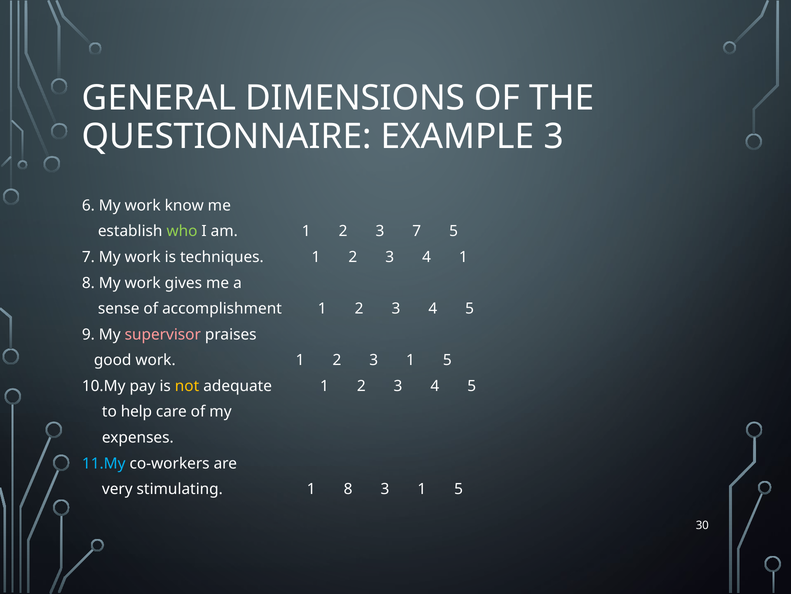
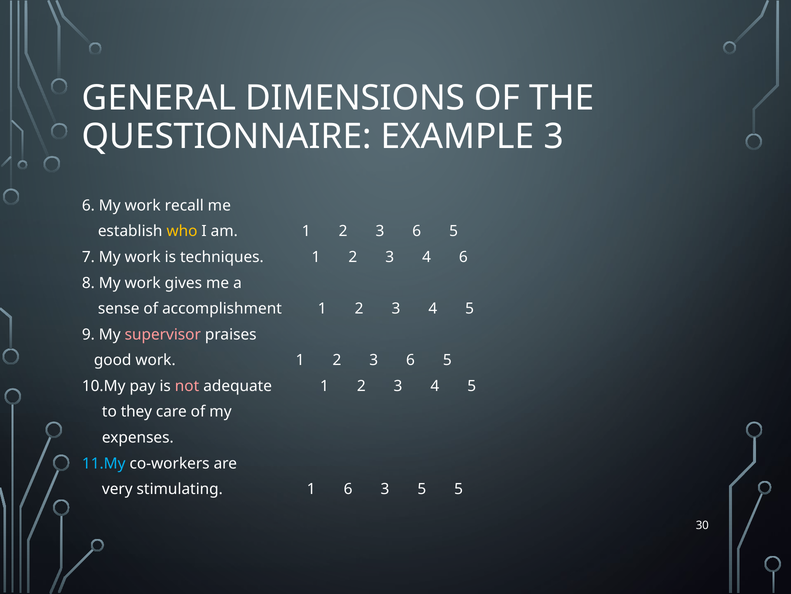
know: know -> recall (184, 205)
who colour: light green -> yellow (182, 231)
7: 7 -> 6 (417, 231)
4 1: 1 -> 6 (463, 257)
1: 1 -> 6 (410, 360)
not colour: yellow -> pink (187, 386)
help: help -> they (136, 411)
stimulating 1 8: 8 -> 6 (348, 489)
1: 1 -> 5 (422, 489)
